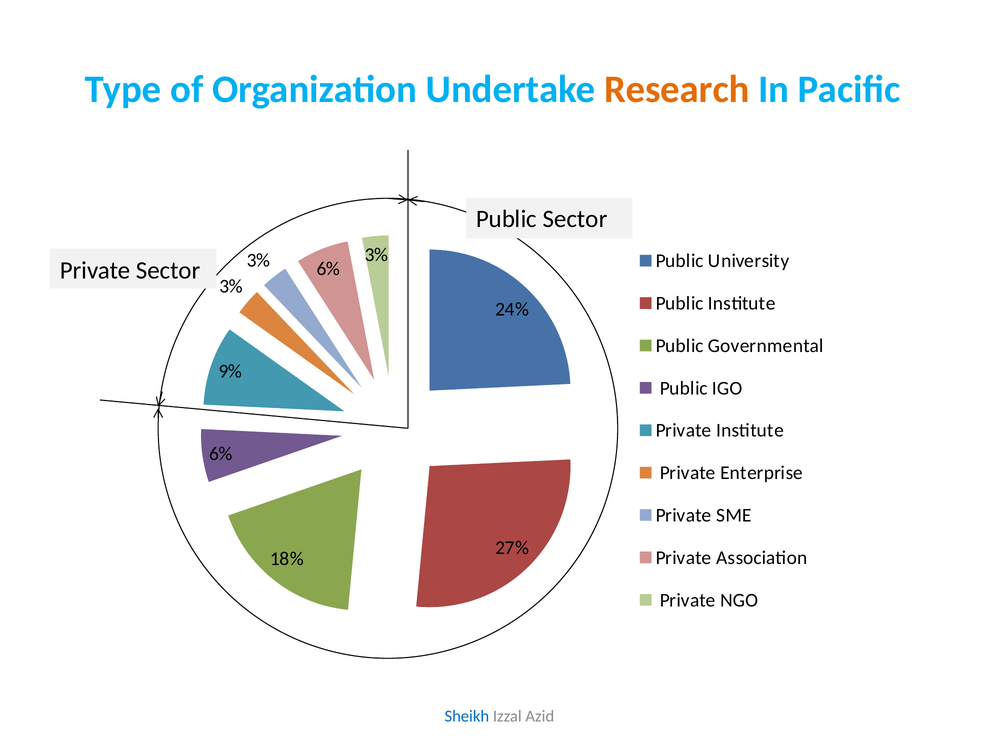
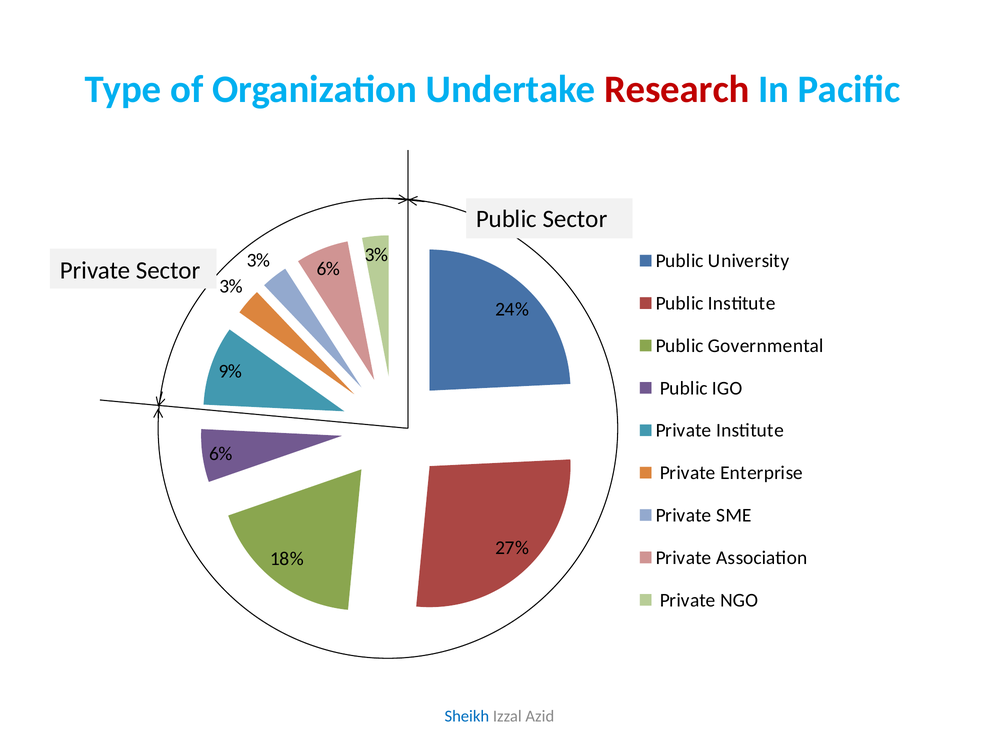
Research colour: orange -> red (677, 89)
